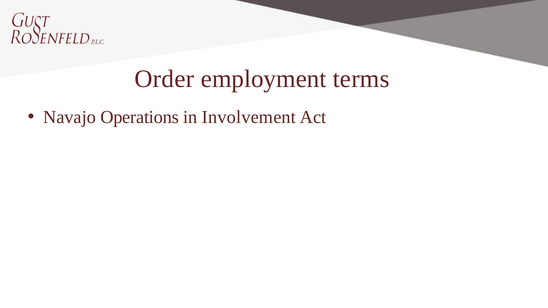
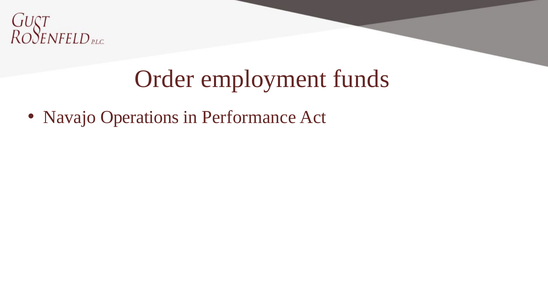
terms: terms -> funds (361, 79)
Involvement: Involvement -> Performance (249, 117)
